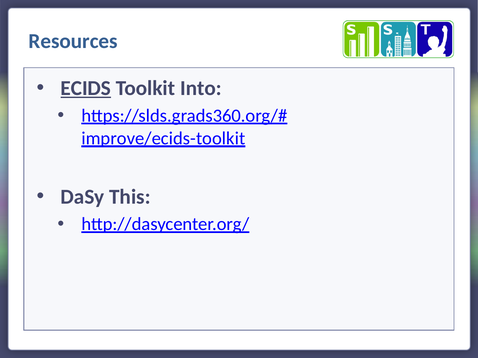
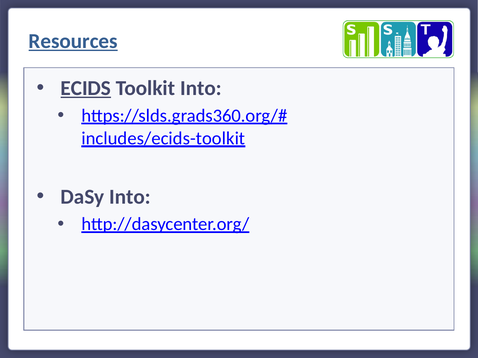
Resources underline: none -> present (73, 41)
improve/ecids-toolkit: improve/ecids-toolkit -> includes/ecids-toolkit (163, 138)
DaSy This: This -> Into (130, 197)
